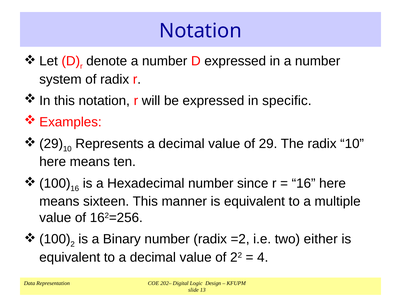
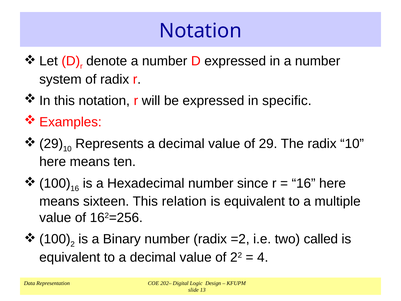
manner: manner -> relation (184, 201)
either: either -> called (321, 239)
